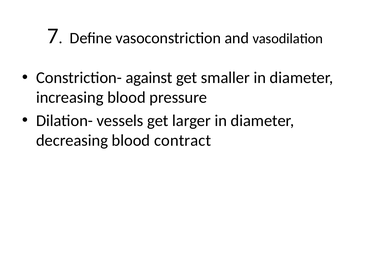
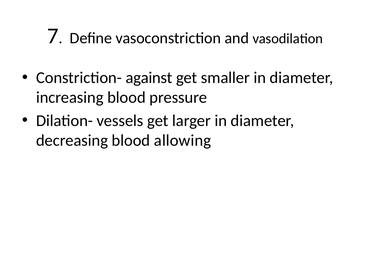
contract: contract -> allowing (183, 140)
